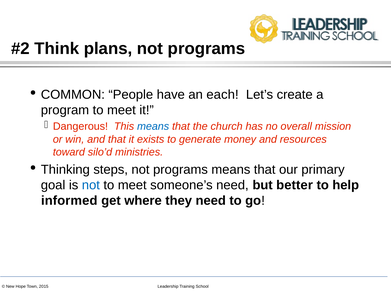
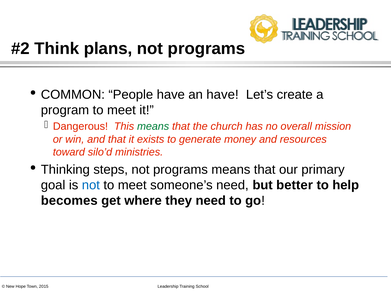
an each: each -> have (223, 95)
means colour: blue -> green (153, 127)
informed: informed -> becomes (69, 201)
